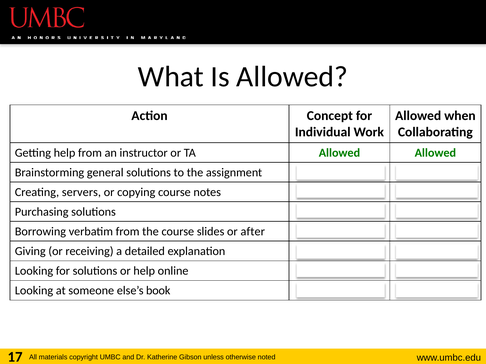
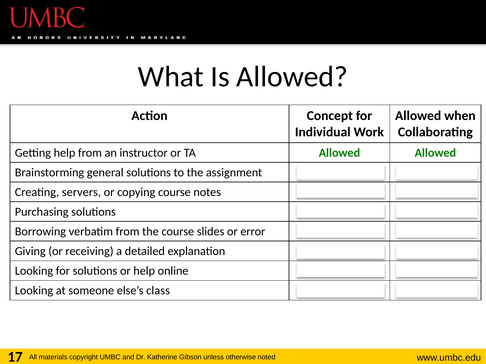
after: after -> error (253, 232)
book: book -> class (158, 291)
